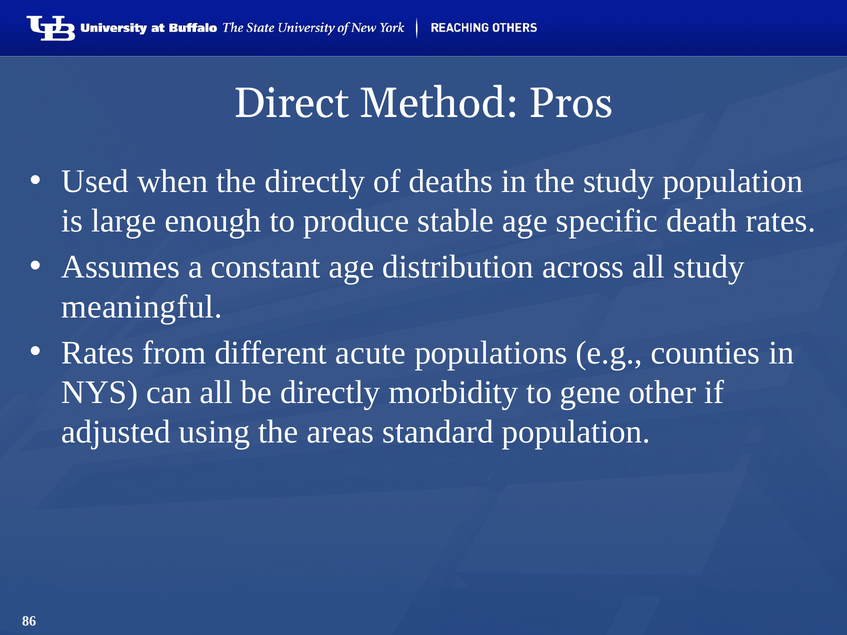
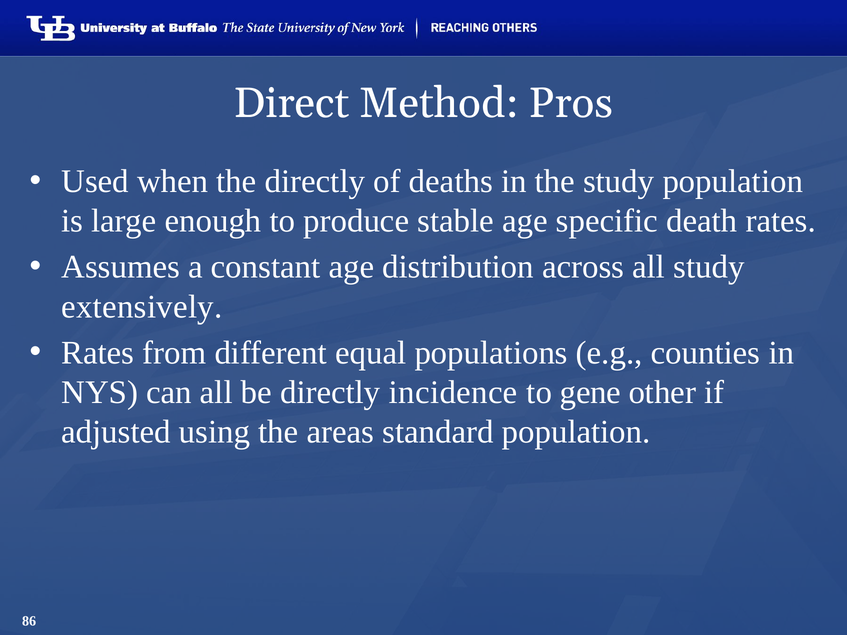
meaningful: meaningful -> extensively (142, 307)
acute: acute -> equal (371, 353)
morbidity: morbidity -> incidence (453, 392)
